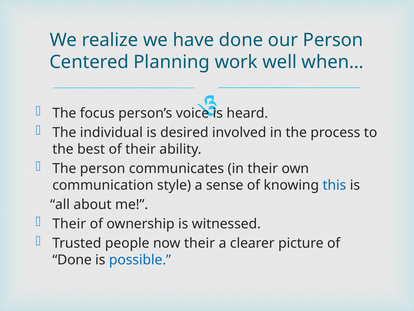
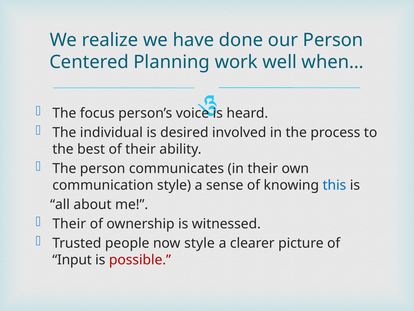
now their: their -> style (200, 243)
Done: Done -> Input (72, 259)
possible colour: blue -> red (140, 259)
